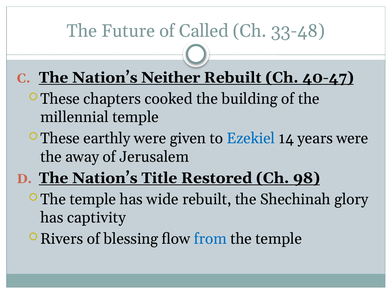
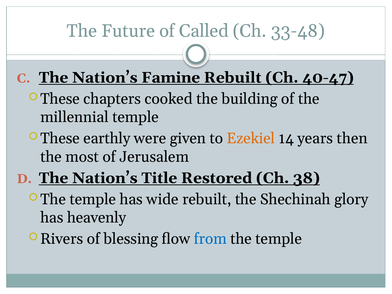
Neither: Neither -> Famine (171, 78)
Ezekiel colour: blue -> orange (251, 138)
years were: were -> then (352, 138)
away: away -> most (82, 157)
98: 98 -> 38 (306, 178)
captivity: captivity -> heavenly (97, 218)
